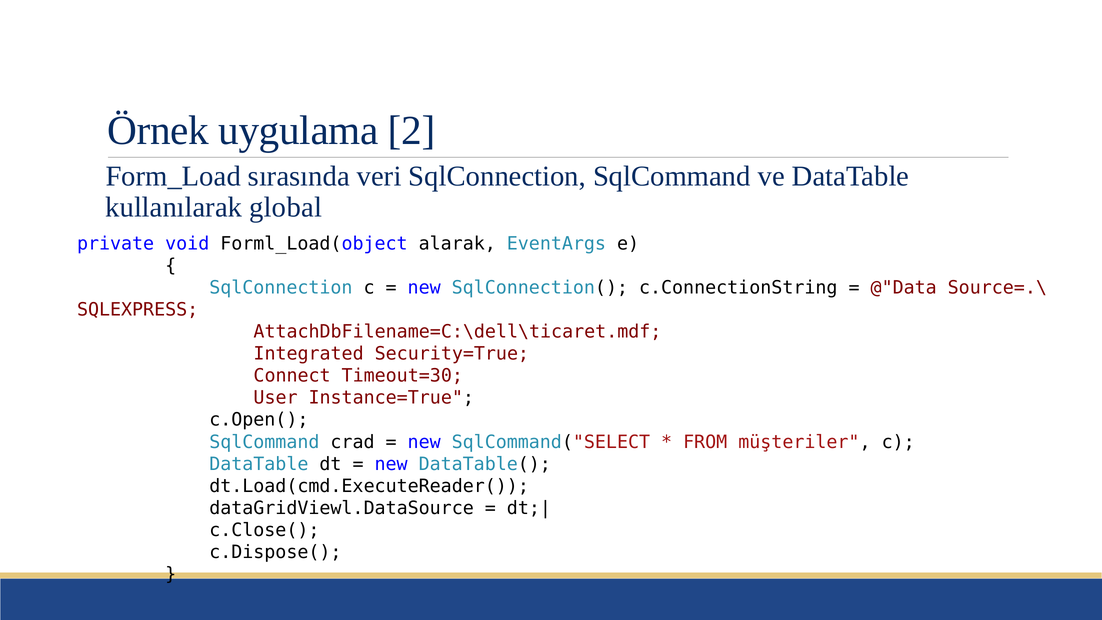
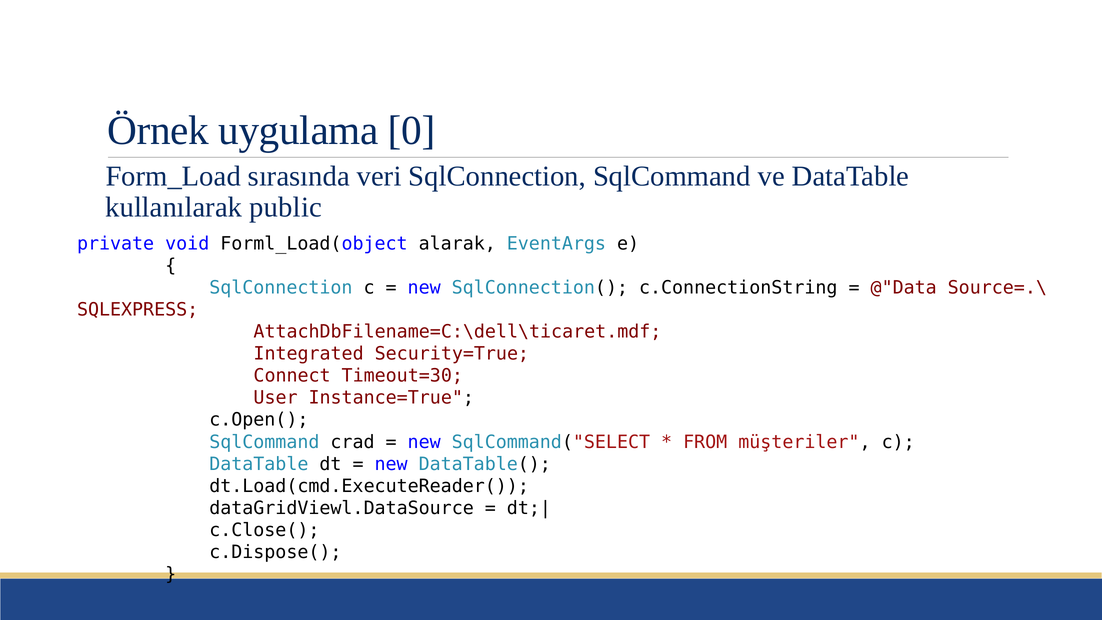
2: 2 -> 0 (412, 131)
global: global -> public (286, 207)
